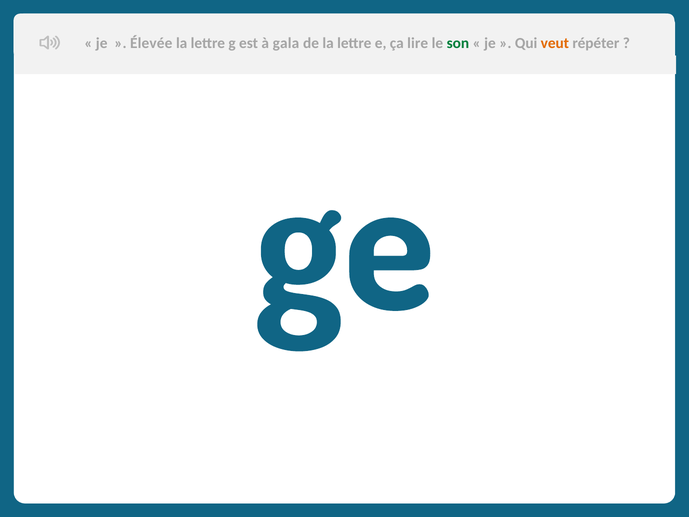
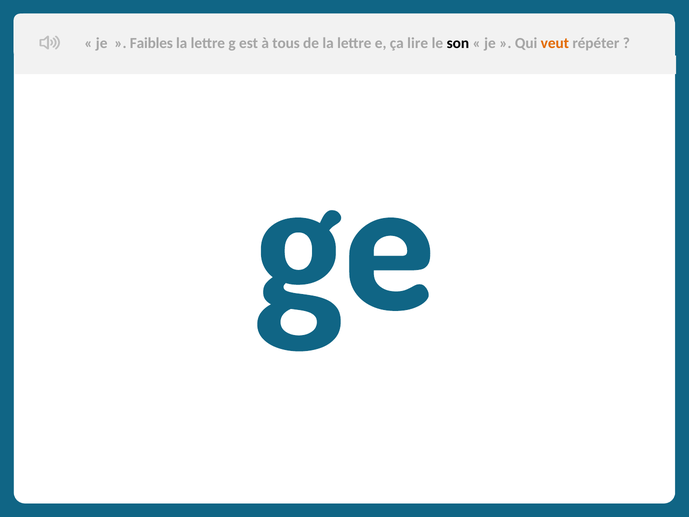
Élevée: Élevée -> Faibles (151, 43)
gala: gala -> tous (286, 43)
son colour: green -> black (458, 43)
